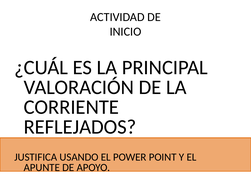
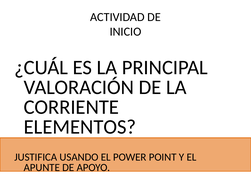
REFLEJADOS: REFLEJADOS -> ELEMENTOS (80, 126)
